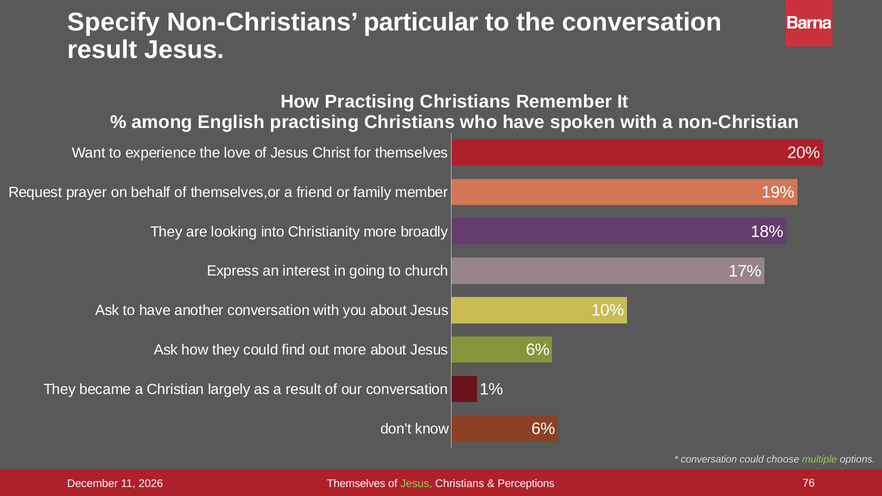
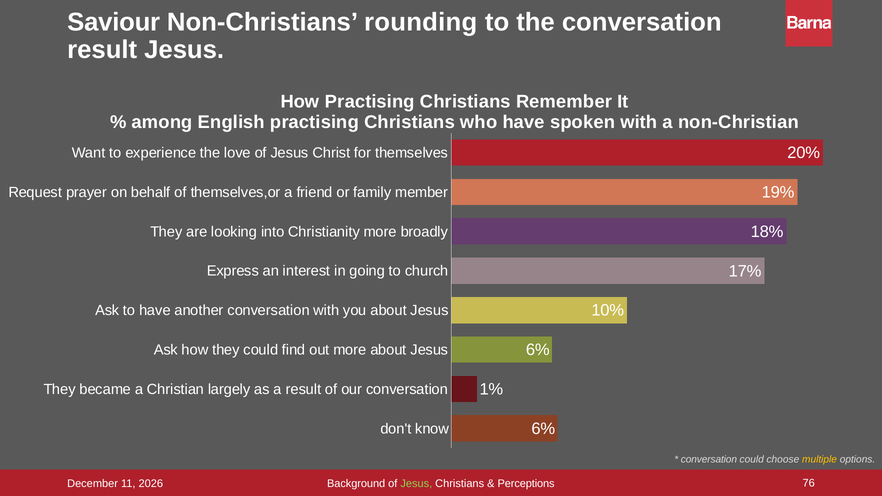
Specify: Specify -> Saviour (114, 22)
particular: particular -> rounding (421, 22)
multiple colour: light green -> yellow (820, 460)
Themselves: Themselves -> Background (356, 484)
